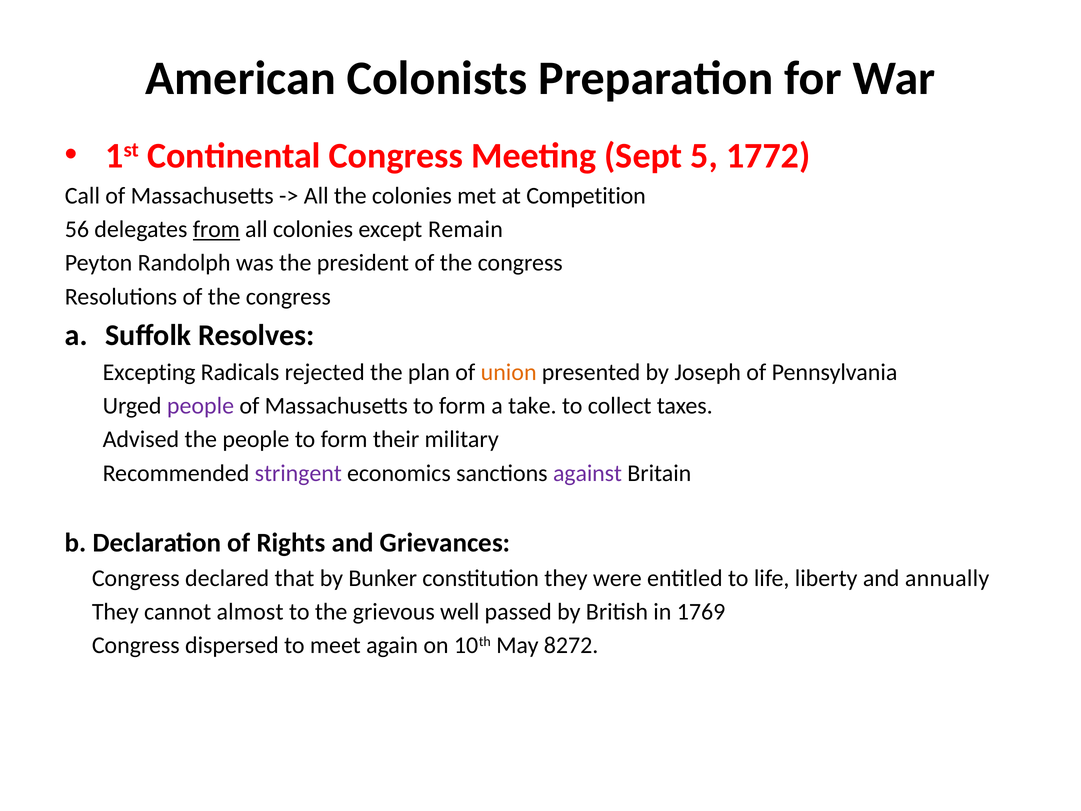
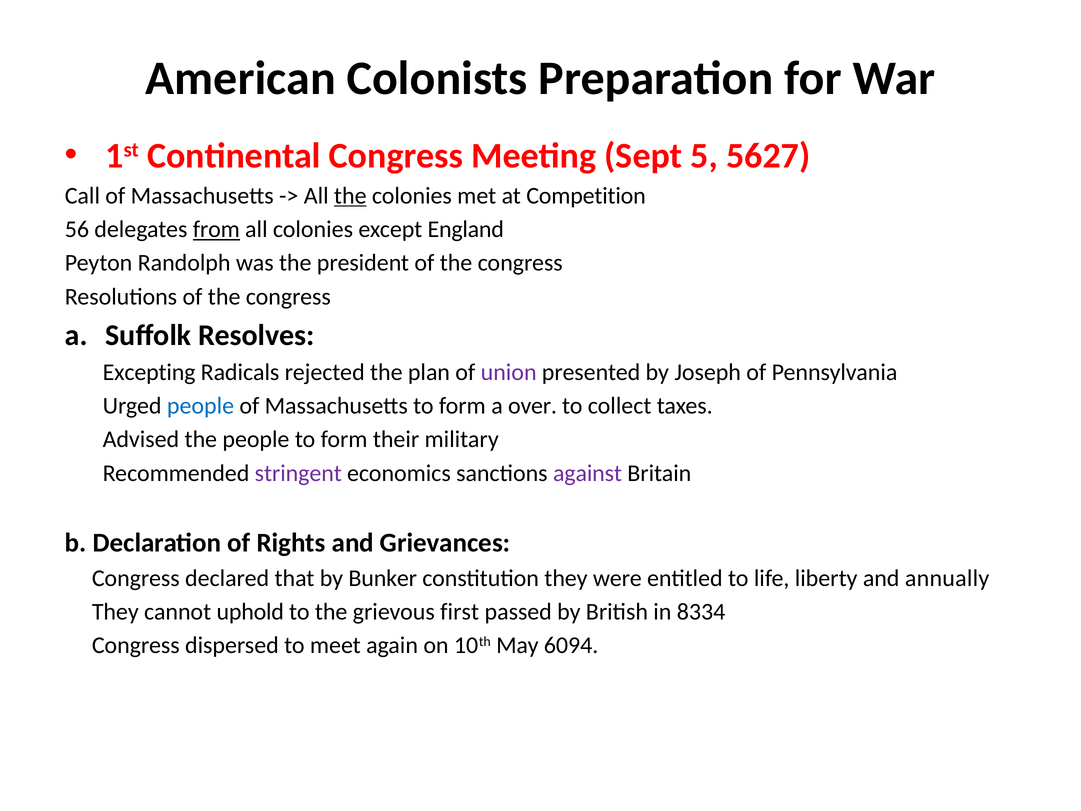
1772: 1772 -> 5627 (768, 156)
the underline: none -> present (350, 196)
Remain: Remain -> England (466, 229)
union colour: orange -> purple (509, 372)
people colour: purple -> blue (201, 406)
take: take -> over (533, 406)
almost: almost -> uphold (250, 612)
well: well -> first (460, 612)
1769: 1769 -> 8334 (701, 612)
8272: 8272 -> 6094 (571, 645)
